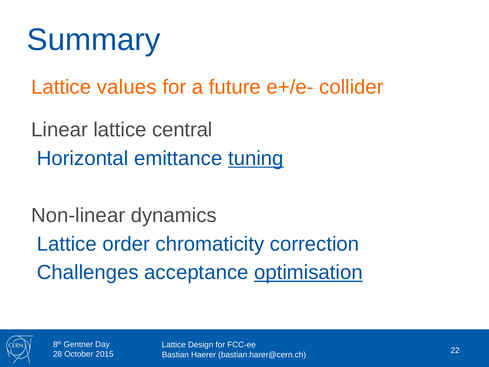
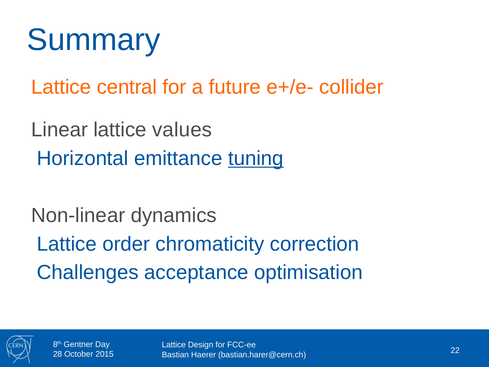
values: values -> central (127, 87)
central: central -> values (182, 130)
optimisation underline: present -> none (308, 272)
